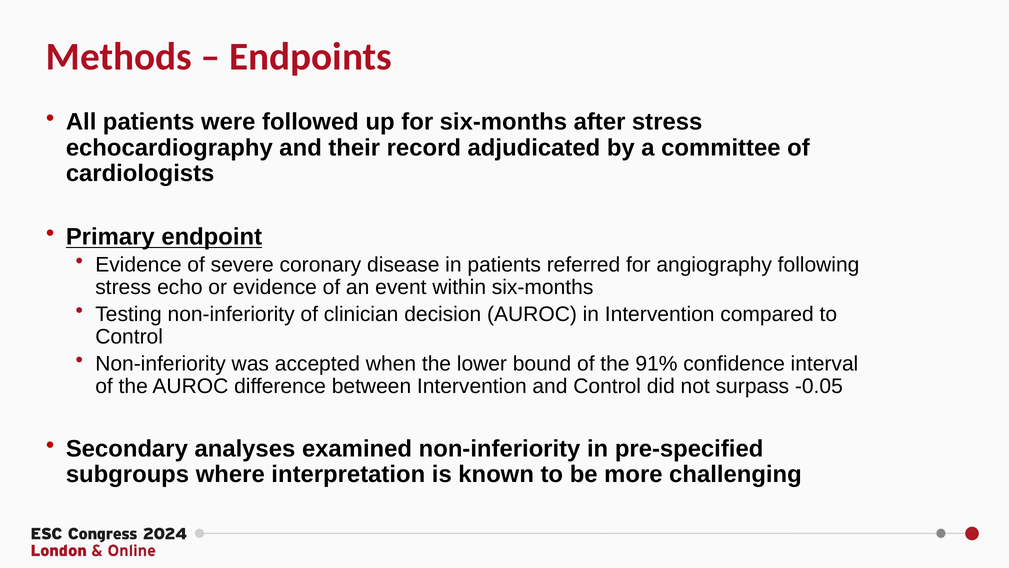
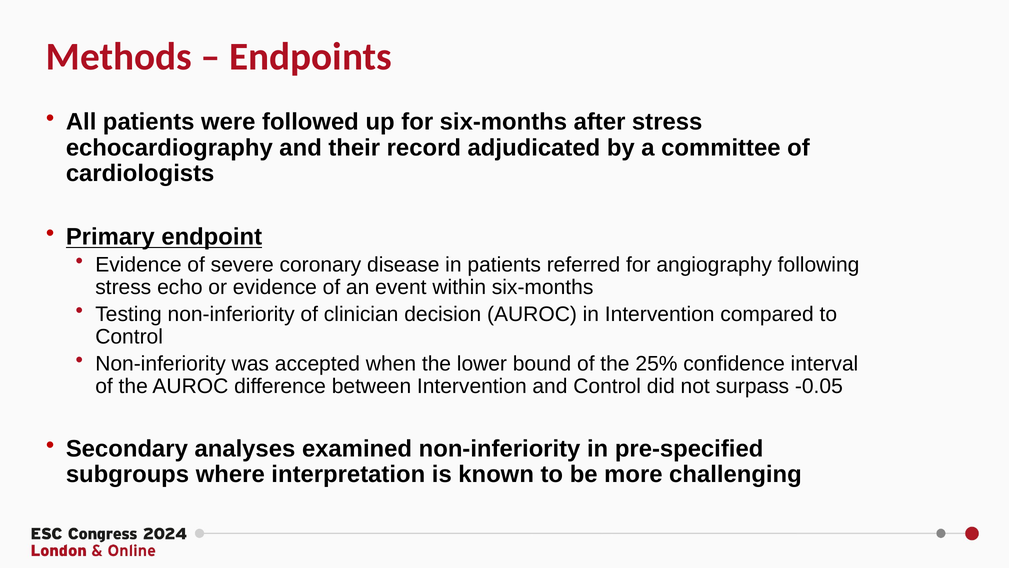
91%: 91% -> 25% (656, 363)
